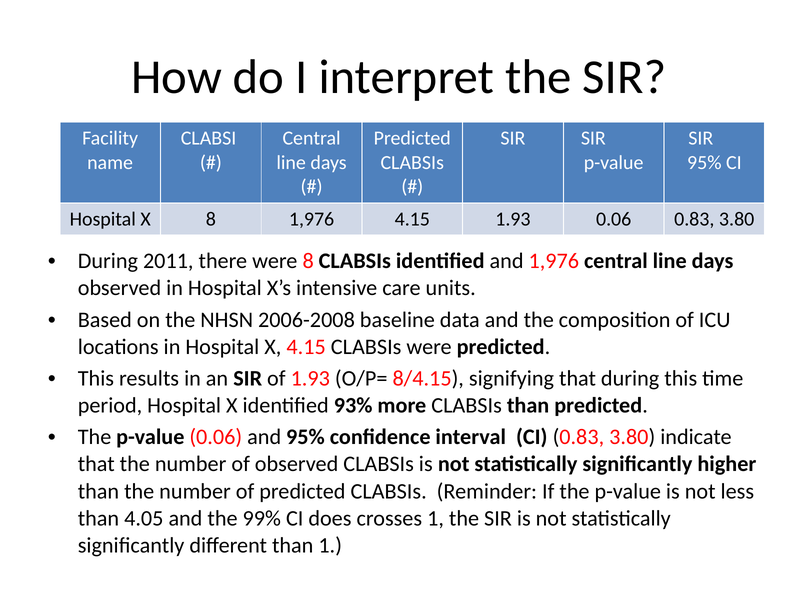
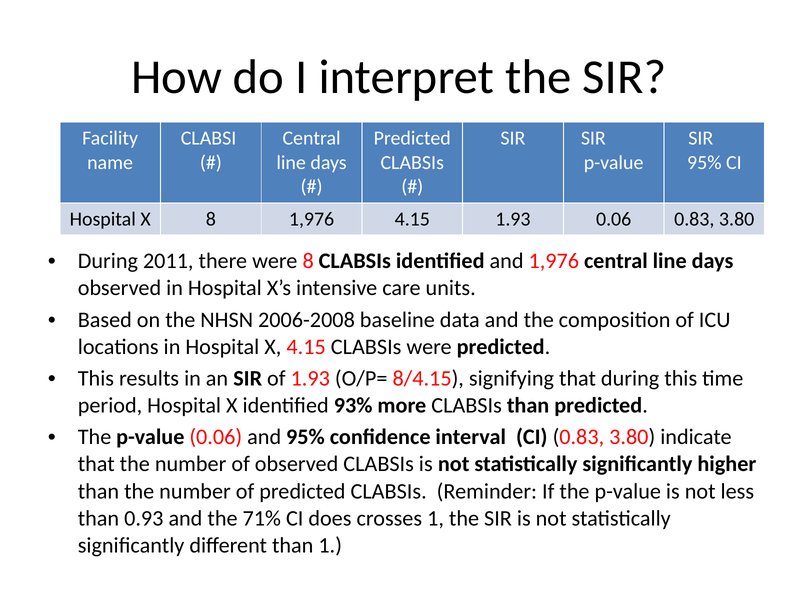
4.05: 4.05 -> 0.93 (144, 519)
99%: 99% -> 71% (262, 519)
